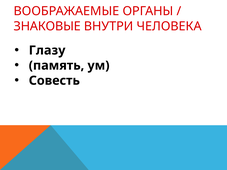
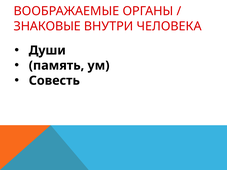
Глазу: Глазу -> Души (47, 50)
